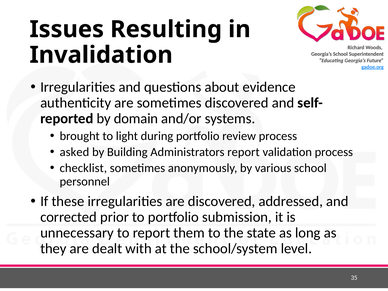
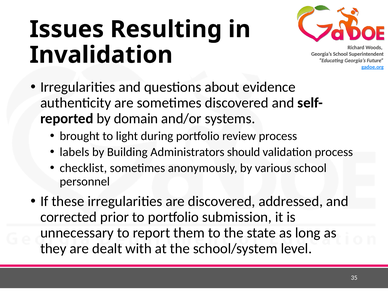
asked: asked -> labels (74, 152)
Administrators report: report -> should (244, 152)
